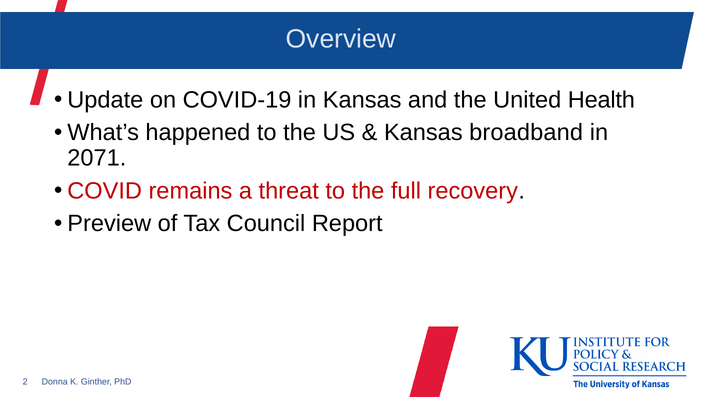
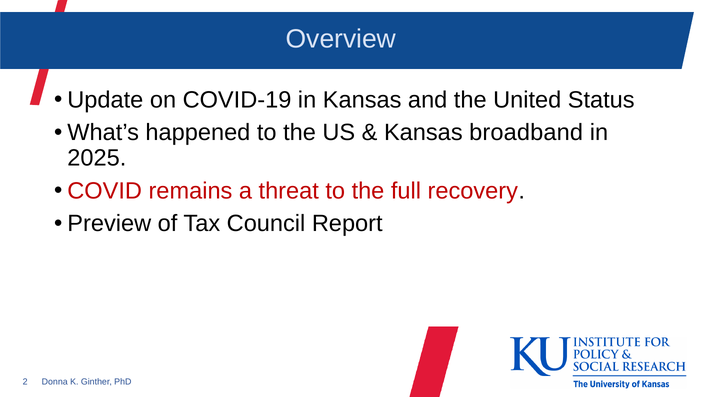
Health: Health -> Status (601, 100)
2071: 2071 -> 2025 (97, 158)
